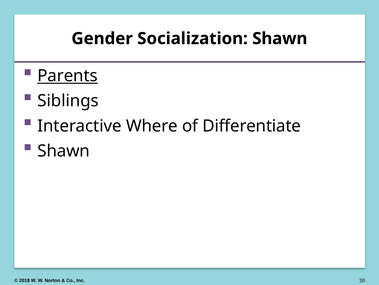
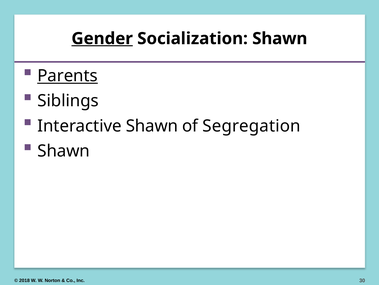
Gender underline: none -> present (102, 38)
Interactive Where: Where -> Shawn (152, 126)
Differentiate: Differentiate -> Segregation (252, 126)
